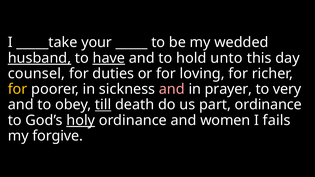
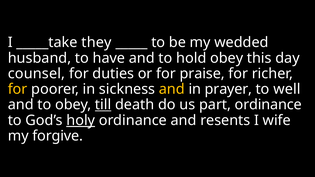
your: your -> they (96, 42)
husband underline: present -> none (39, 58)
have underline: present -> none (109, 58)
hold unto: unto -> obey (227, 58)
loving: loving -> praise (202, 74)
and colour: pink -> yellow (172, 89)
very: very -> well (287, 89)
women: women -> resents (225, 120)
fails: fails -> wife (277, 120)
